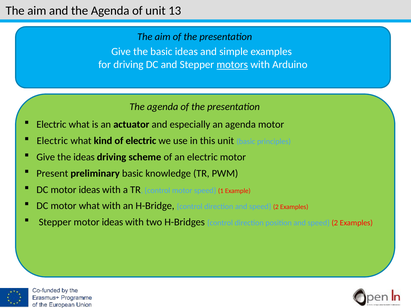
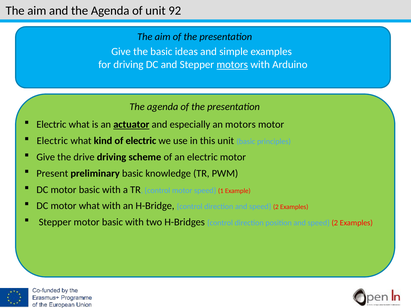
13: 13 -> 92 (175, 11)
actuator underline: none -> present (131, 125)
an agenda: agenda -> motors (240, 125)
the ideas: ideas -> drive (84, 157)
DC motor ideas: ideas -> basic (89, 190)
Stepper motor ideas: ideas -> basic (112, 222)
